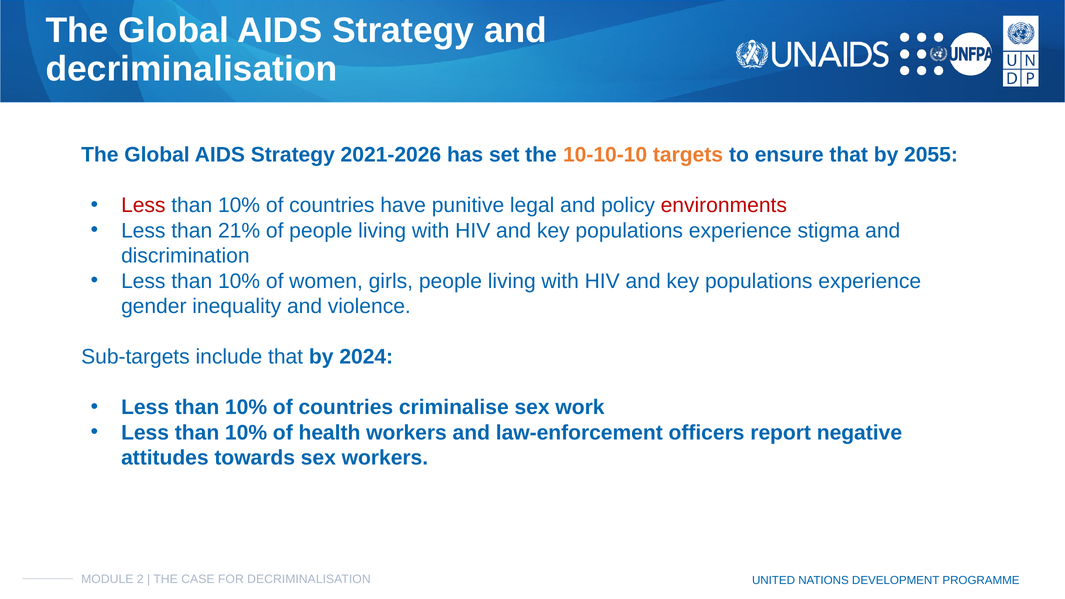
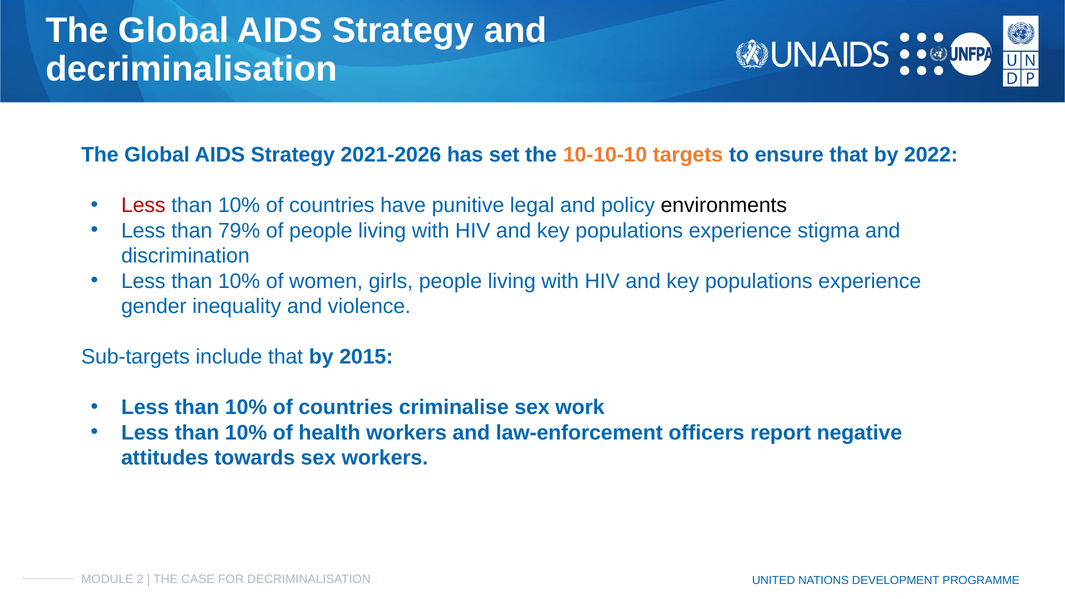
2055: 2055 -> 2022 (931, 155)
environments colour: red -> black (724, 205)
21%: 21% -> 79% (239, 231)
2024: 2024 -> 2015 (366, 357)
